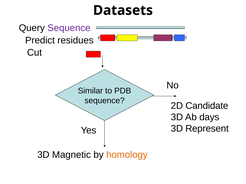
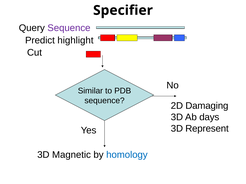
Datasets: Datasets -> Specifier (123, 10)
residues: residues -> highlight (75, 40)
Candidate: Candidate -> Damaging (207, 106)
homology colour: orange -> blue (127, 155)
